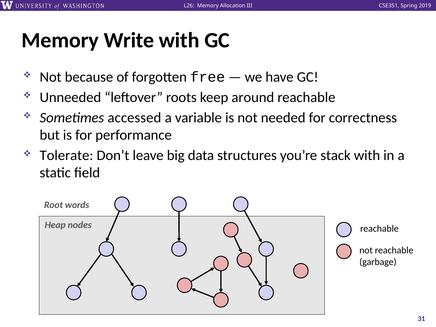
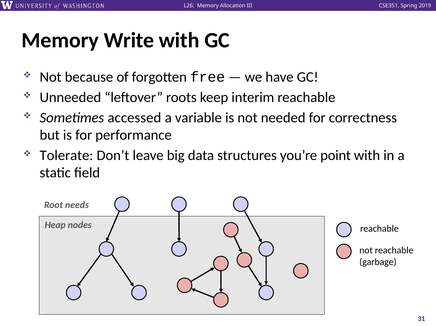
around: around -> interim (253, 97)
stack: stack -> point (336, 155)
words: words -> needs (77, 205)
